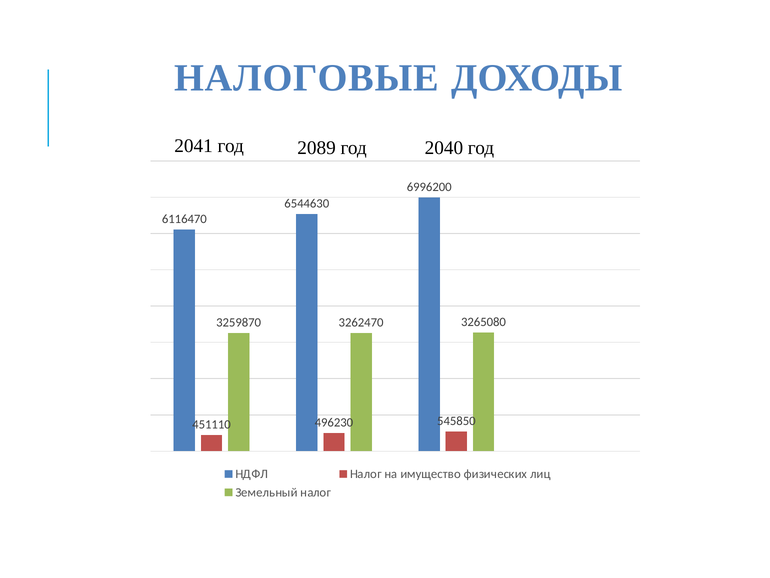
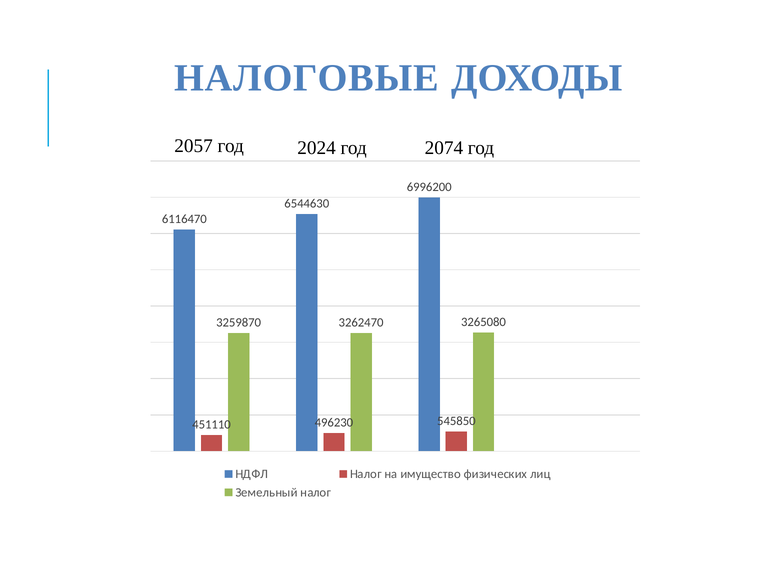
2041: 2041 -> 2057 (194, 146)
2089: 2089 -> 2024 (317, 148)
2040: 2040 -> 2074 (444, 148)
